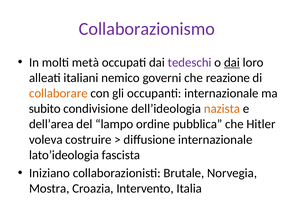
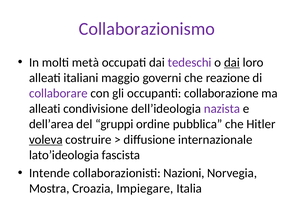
nemico: nemico -> maggio (120, 78)
collaborare colour: orange -> purple (58, 93)
occupanti internazionale: internazionale -> collaborazione (221, 93)
subito: subito -> alleati (45, 108)
nazista colour: orange -> purple (222, 108)
lampo: lampo -> gruppi (114, 124)
voleva underline: none -> present (46, 139)
Iniziano: Iniziano -> Intende (49, 173)
Brutale: Brutale -> Nazioni (184, 173)
Intervento: Intervento -> Impiegare (145, 188)
